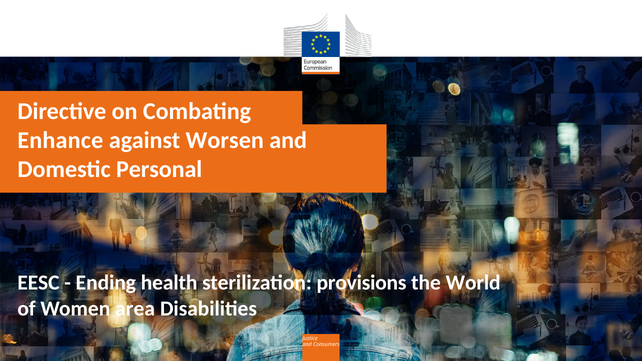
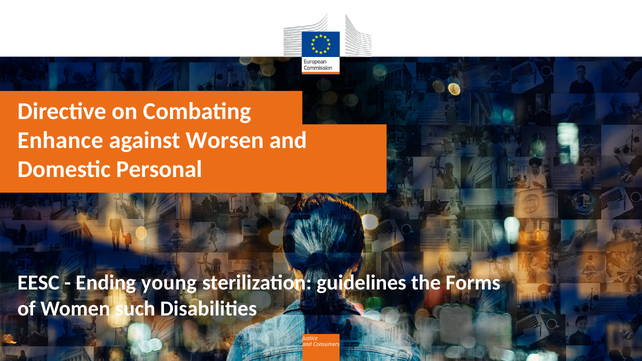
health: health -> young (169, 283)
provisions: provisions -> guidelines (361, 283)
World: World -> Forms (473, 283)
area: area -> such (135, 309)
